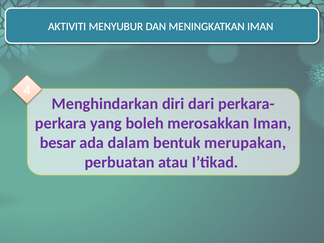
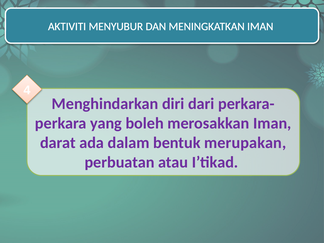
besar: besar -> darat (58, 143)
